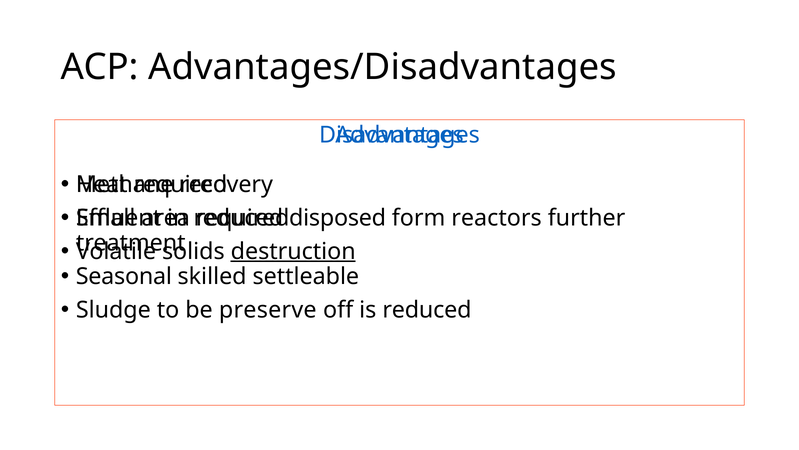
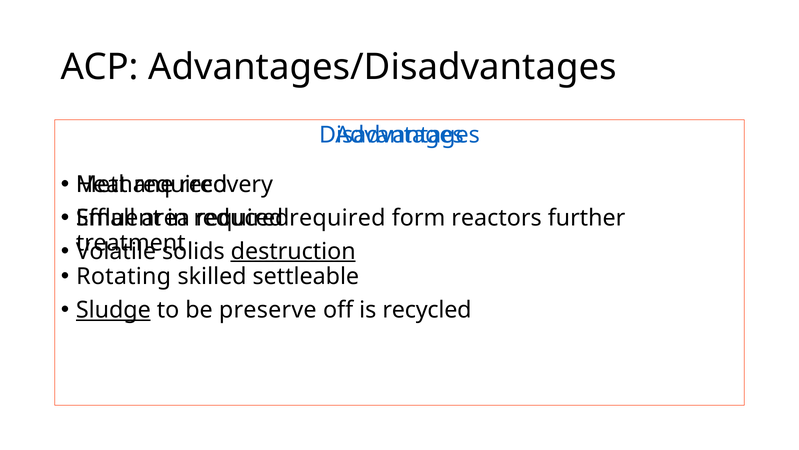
disposed: disposed -> required (337, 218)
Seasonal: Seasonal -> Rotating (124, 276)
Sludge underline: none -> present (113, 310)
is reduced: reduced -> recycled (427, 310)
